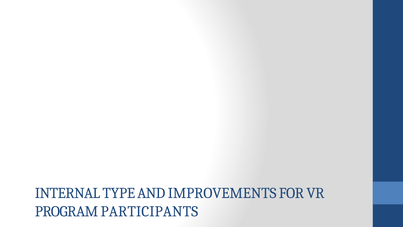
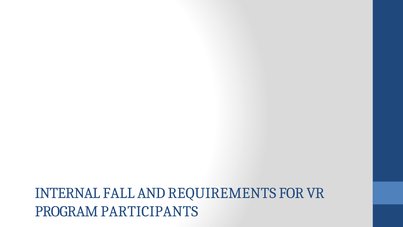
TYPE: TYPE -> FALL (119, 193)
IMPROVEMENTS: IMPROVEMENTS -> REQUIREMENTS (222, 193)
